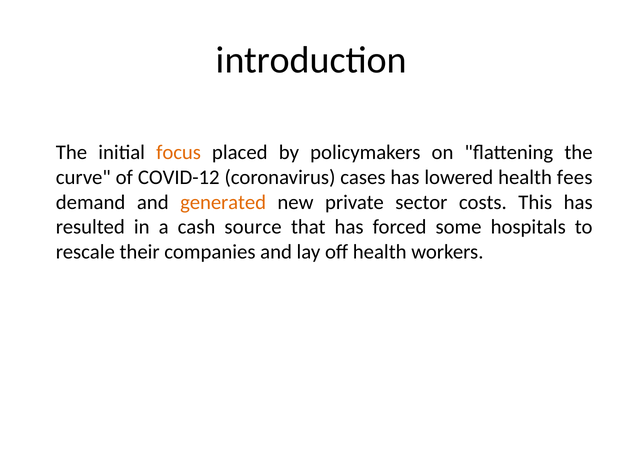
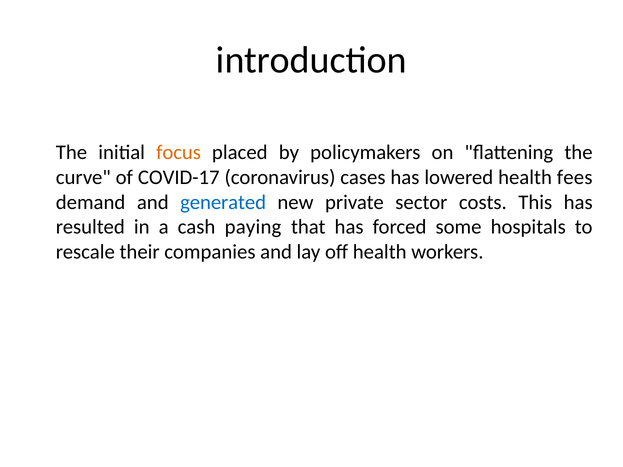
COVID-12: COVID-12 -> COVID-17 (179, 177)
generated colour: orange -> blue (223, 202)
source: source -> paying (253, 227)
